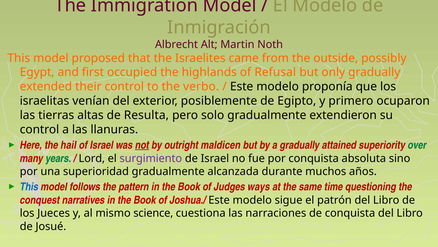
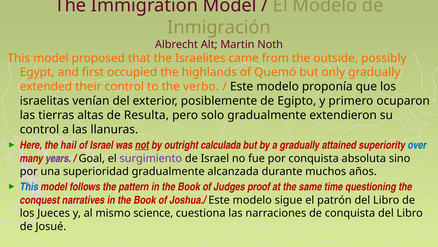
Refusal: Refusal -> Quemó (275, 72)
maldicen: maldicen -> calculada (221, 145)
over colour: green -> blue (417, 145)
years colour: green -> purple (58, 158)
Lord: Lord -> Goal (92, 158)
ways: ways -> proof (259, 187)
